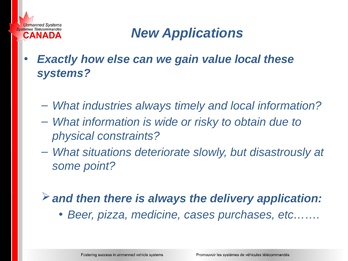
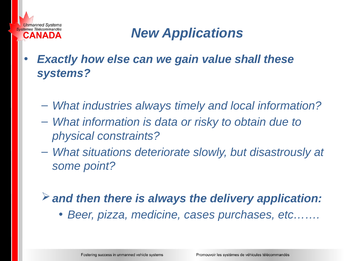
value local: local -> shall (248, 59)
wide: wide -> data (166, 122)
